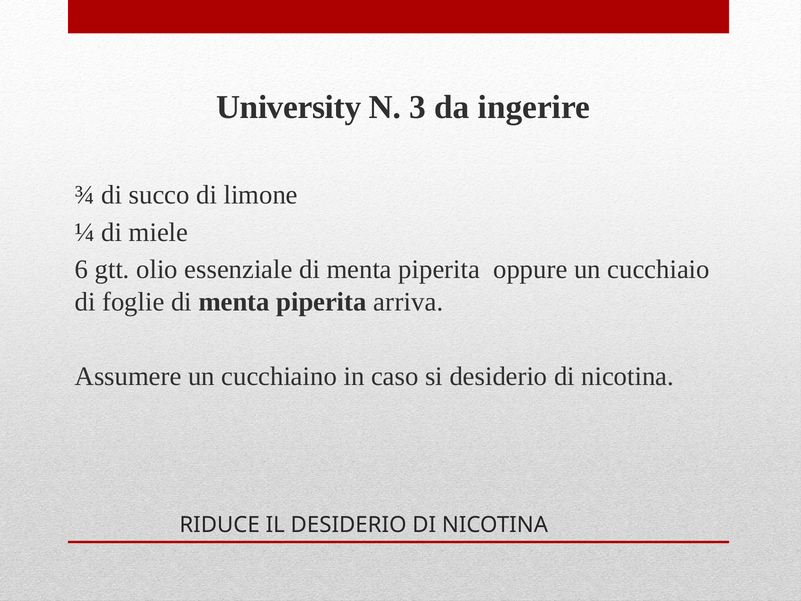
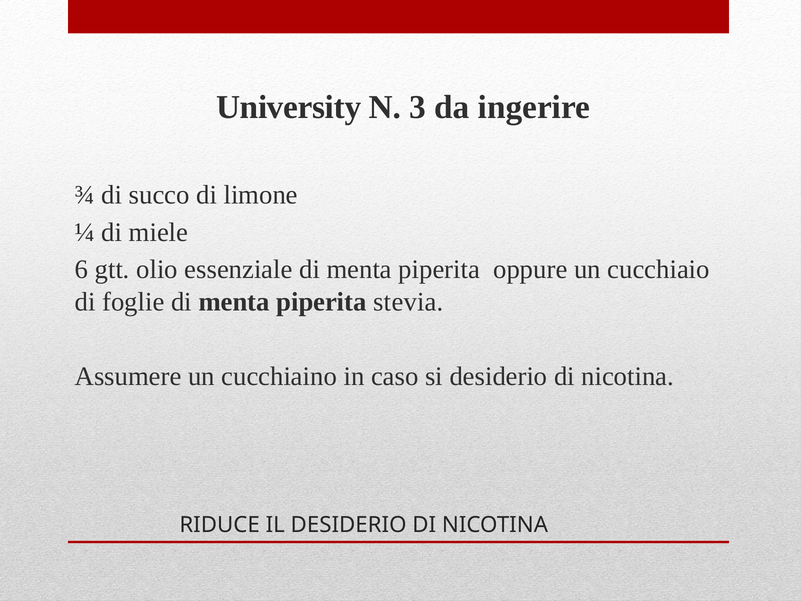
arriva: arriva -> stevia (408, 302)
